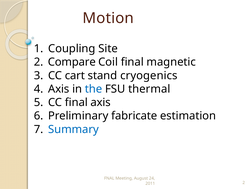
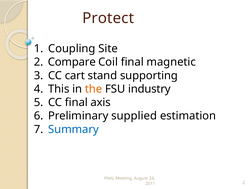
Motion: Motion -> Protect (108, 18)
cryogenics: cryogenics -> supporting (149, 76)
Axis: Axis -> This (59, 89)
the colour: blue -> orange (94, 89)
thermal: thermal -> industry (149, 89)
fabricate: fabricate -> supplied (134, 116)
